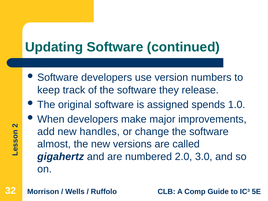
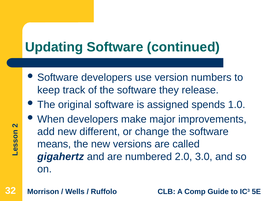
handles: handles -> different (100, 132)
almost: almost -> means (54, 144)
